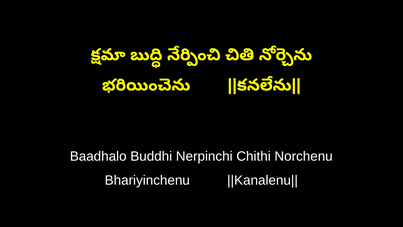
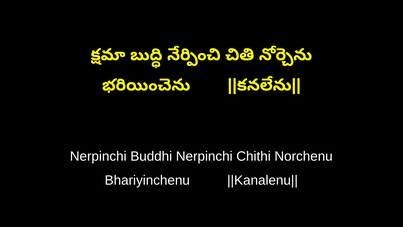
Baadhalo: Baadhalo -> Nerpinchi (98, 156)
